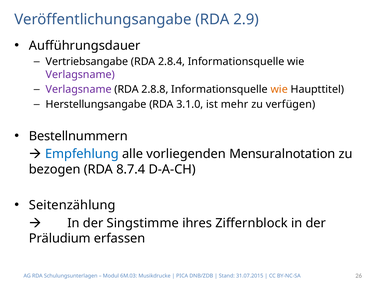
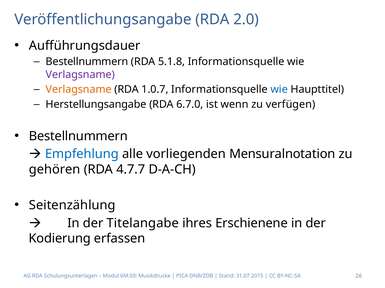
2.9: 2.9 -> 2.0 (246, 19)
Vertriebsangabe: Vertriebsangabe -> Bestellnummern (87, 62)
2.8.4: 2.8.4 -> 5.1.8 (172, 62)
Verlagsname colour: purple -> orange (79, 90)
2.8.8: 2.8.8 -> 1.0.7 (155, 90)
wie colour: orange -> blue (279, 90)
3.1.0: 3.1.0 -> 6.7.0 (190, 105)
mehr: mehr -> wenn (235, 105)
bezogen: bezogen -> gehören (55, 170)
8.7.4: 8.7.4 -> 4.7.7 (131, 170)
Singstimme: Singstimme -> Titelangabe (143, 224)
Ziffernblock: Ziffernblock -> Erschienene (252, 224)
Präludium: Präludium -> Kodierung (60, 239)
